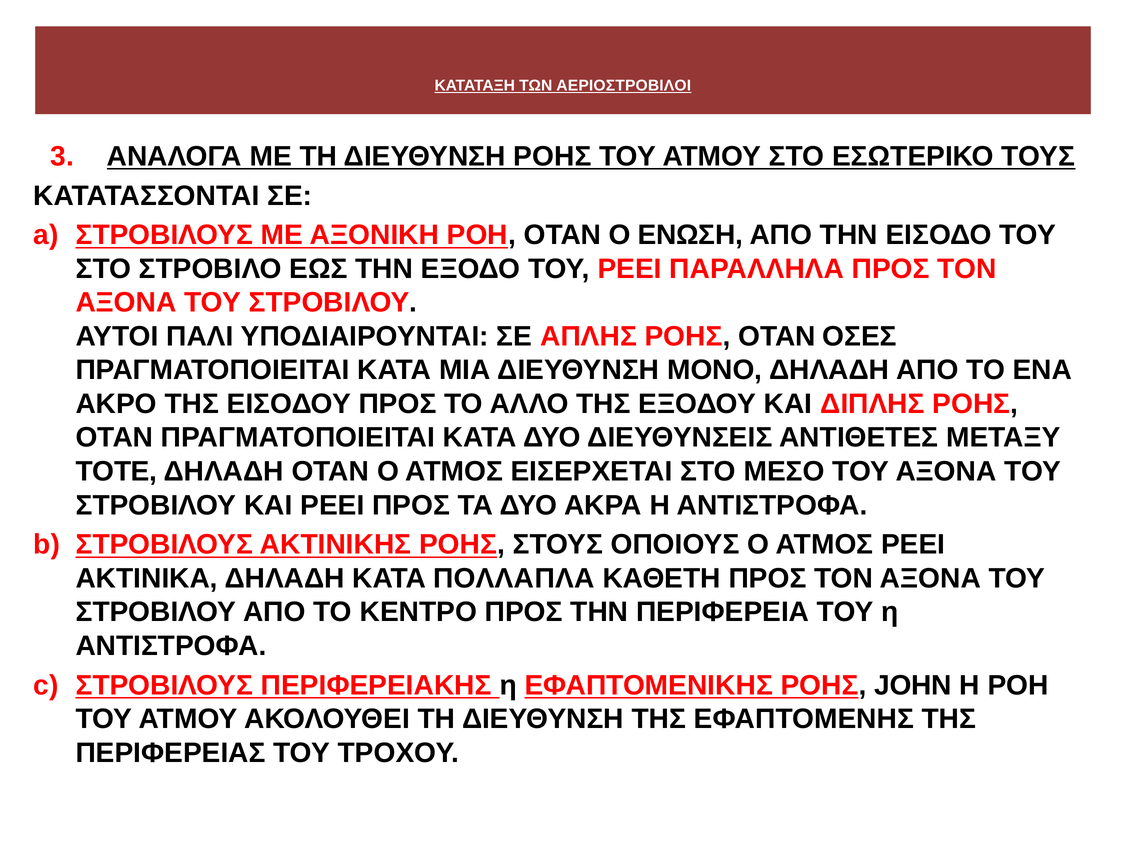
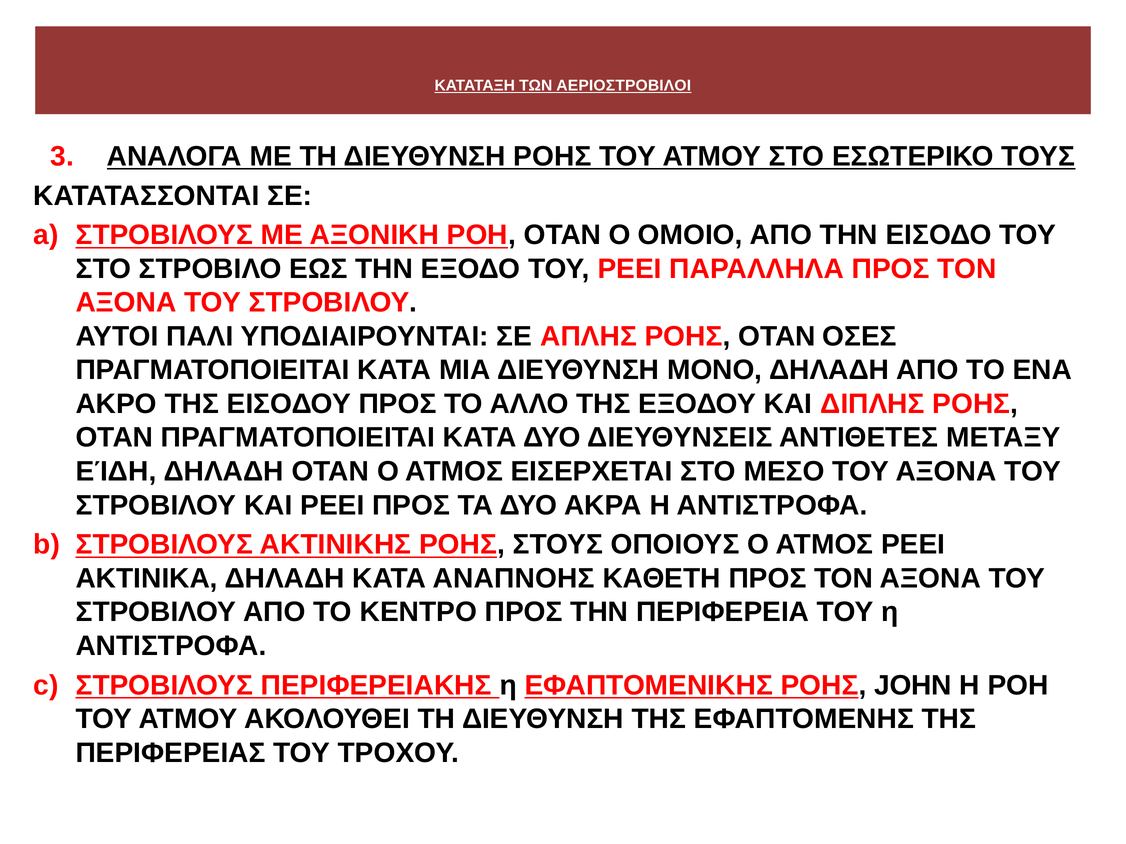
ΕΝΩΣΗ: ΕΝΩΣΗ -> ΟΜΟΙΟ (690, 235)
ΤΟΤΕ: ΤΟΤΕ -> ΕΊΔΗ (116, 472)
ΠΟΛΛΑΠΛΑ: ΠΟΛΛΑΠΛΑ -> ΑΝΑΠΝΟΗΣ (514, 579)
